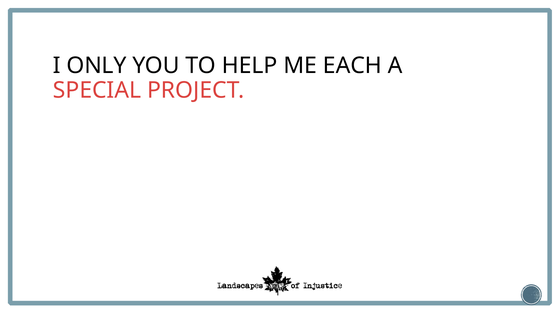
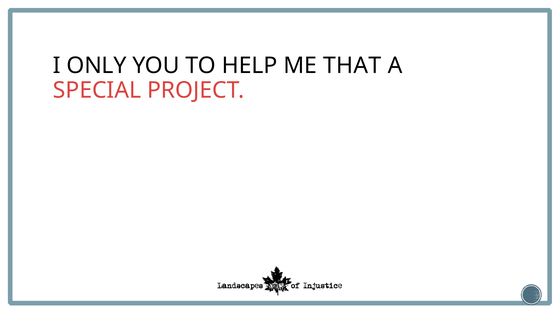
EACH: EACH -> THAT (352, 66)
